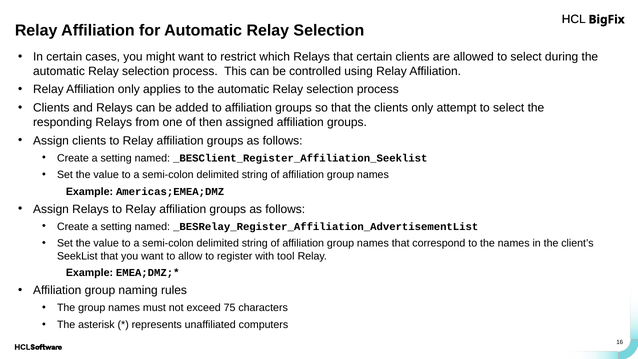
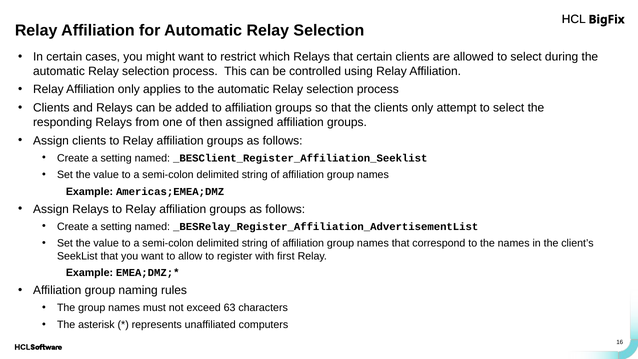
tool: tool -> first (286, 256)
75: 75 -> 63 (230, 308)
